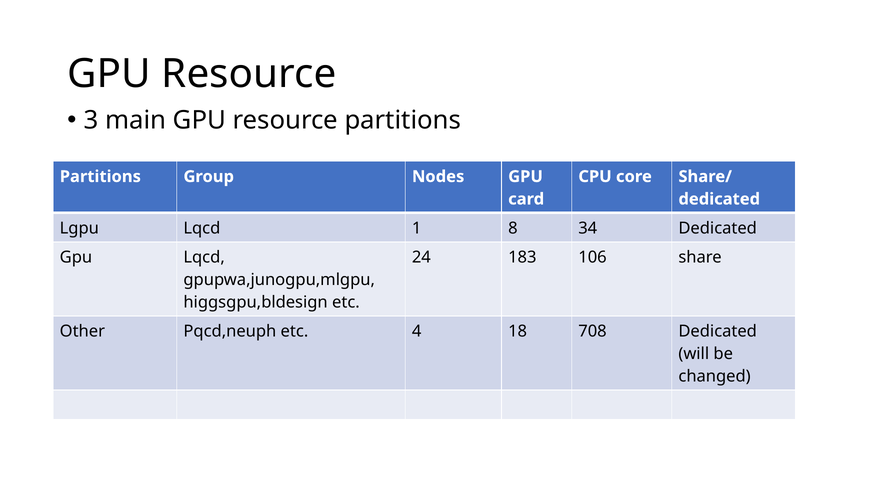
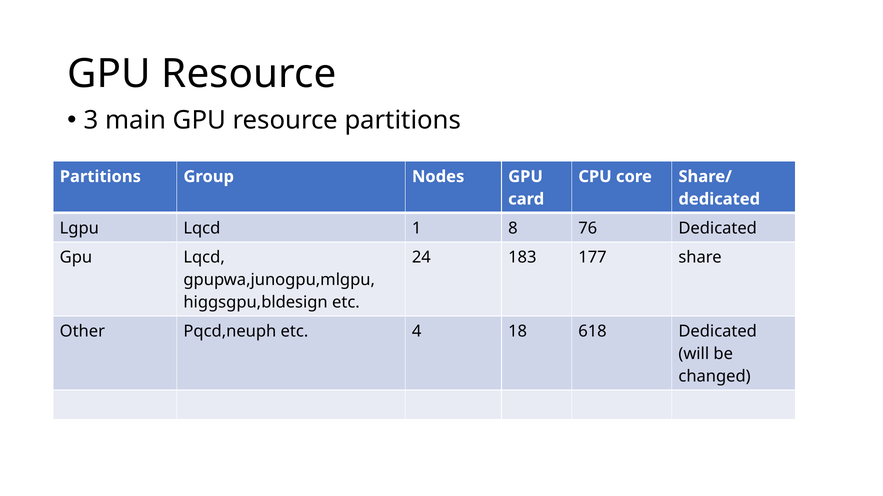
34: 34 -> 76 (588, 229)
106: 106 -> 177 (592, 258)
708: 708 -> 618 (592, 332)
